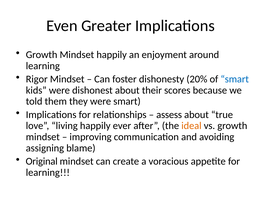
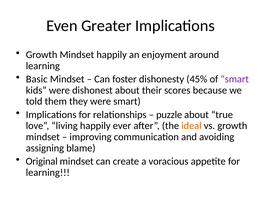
Rigor: Rigor -> Basic (37, 79)
20%: 20% -> 45% (197, 79)
smart colour: blue -> purple (235, 79)
assess: assess -> puzzle (169, 115)
